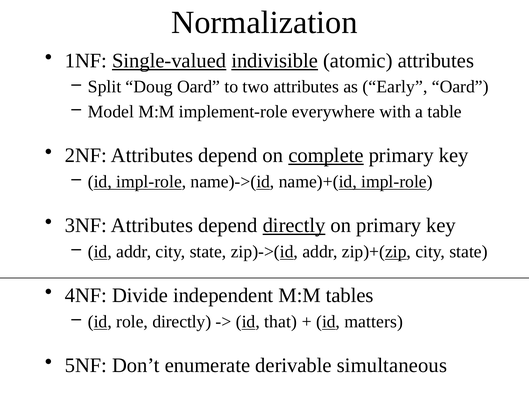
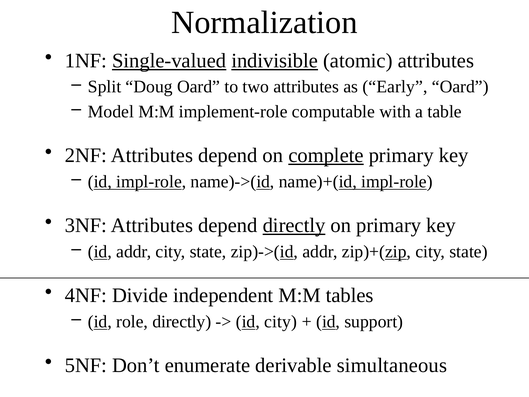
everywhere: everywhere -> computable (334, 111)
id that: that -> city (281, 321)
matters: matters -> support (374, 321)
